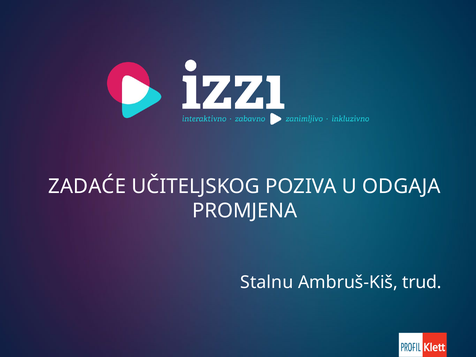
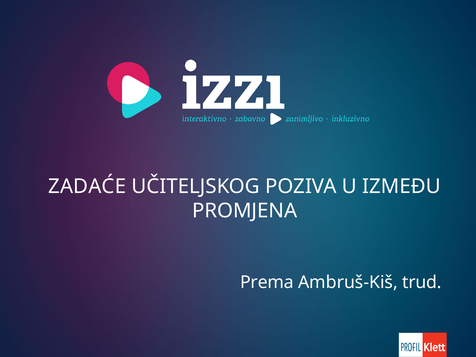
ODGAJA: ODGAJA -> IZMEĐU (401, 186)
Stalnu: Stalnu -> Prema (267, 282)
